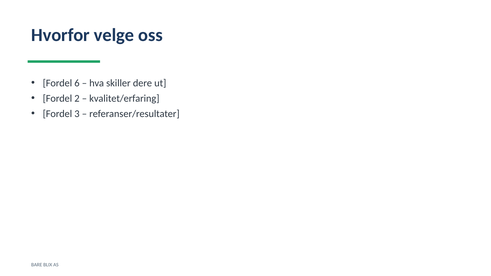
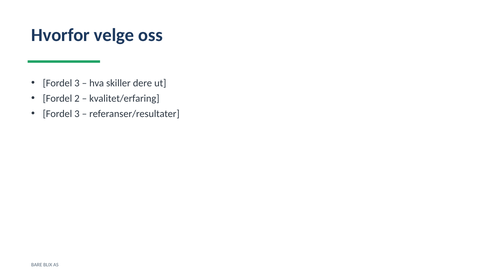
6: 6 -> 3 (77, 83)
